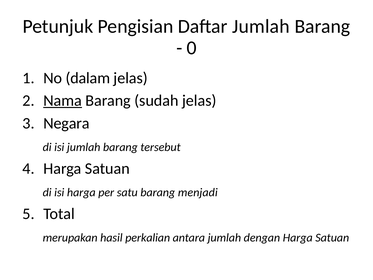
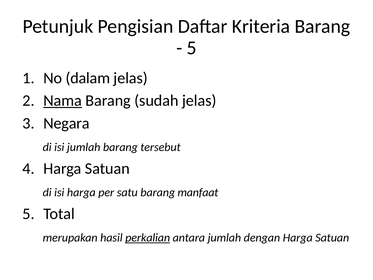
Daftar Jumlah: Jumlah -> Kriteria (261, 26)
0: 0 -> 5 (192, 48)
menjadi: menjadi -> manfaat (198, 192)
perkalian underline: none -> present (148, 237)
